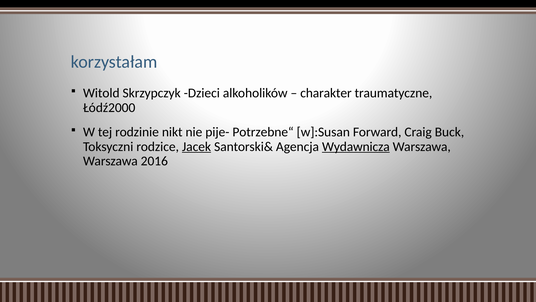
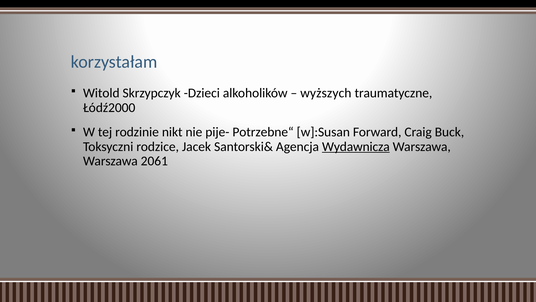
charakter: charakter -> wyższych (326, 93)
Jacek underline: present -> none (197, 146)
2016: 2016 -> 2061 (154, 161)
